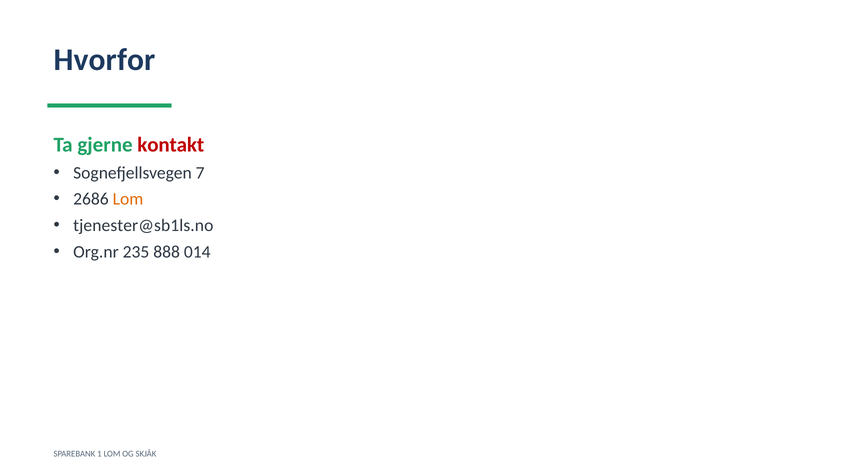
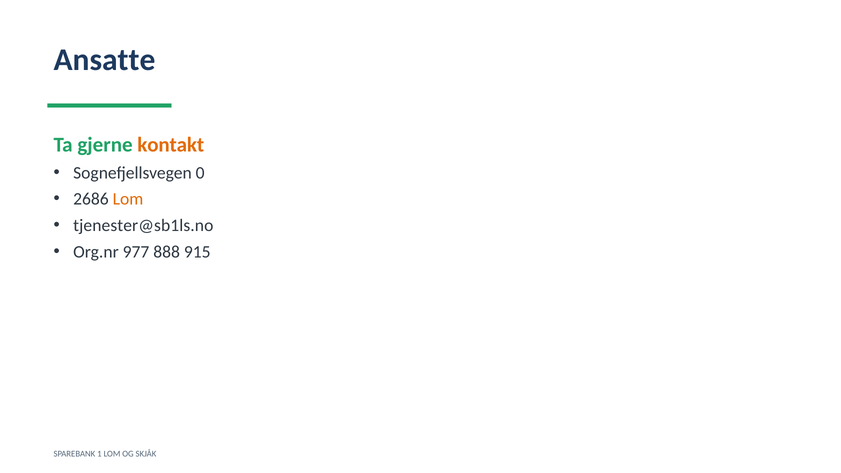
Hvorfor: Hvorfor -> Ansatte (105, 60)
kontakt colour: red -> orange (171, 145)
7: 7 -> 0 (200, 173)
235: 235 -> 977 (136, 252)
014: 014 -> 915 (197, 252)
